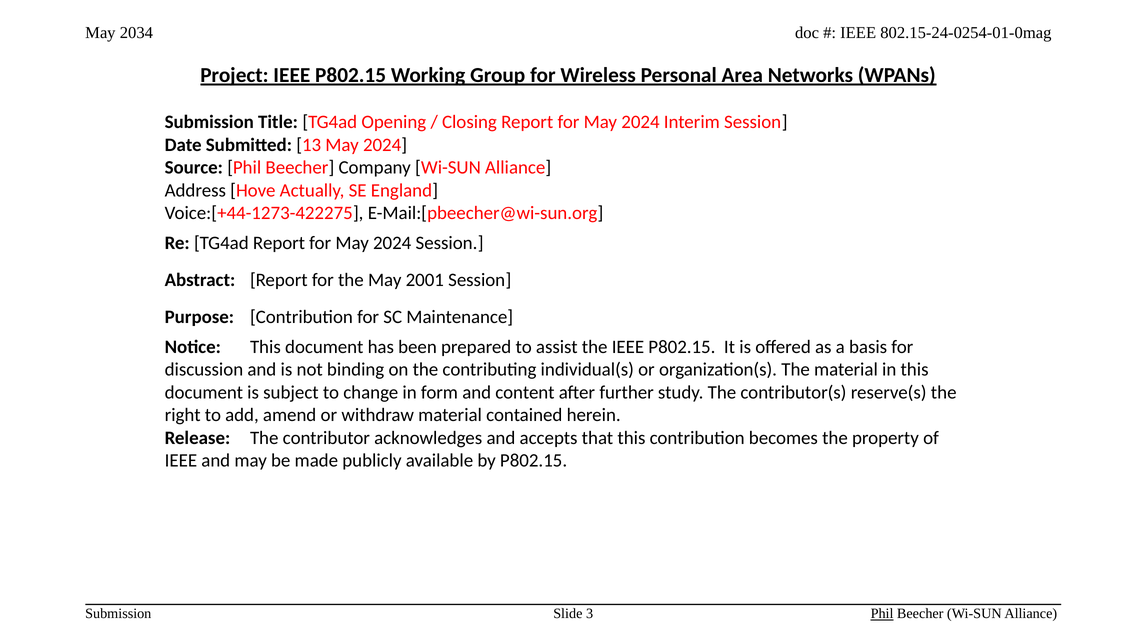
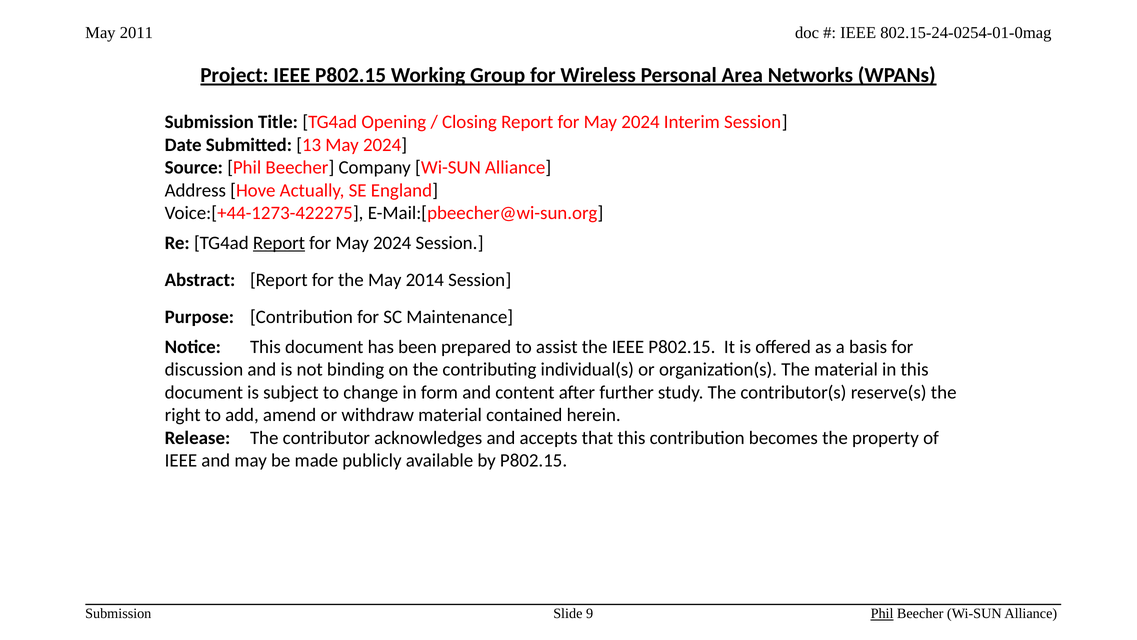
2034: 2034 -> 2011 (136, 33)
Report underline: none -> present (279, 243)
2001: 2001 -> 2014 (425, 280)
3: 3 -> 9 (590, 613)
